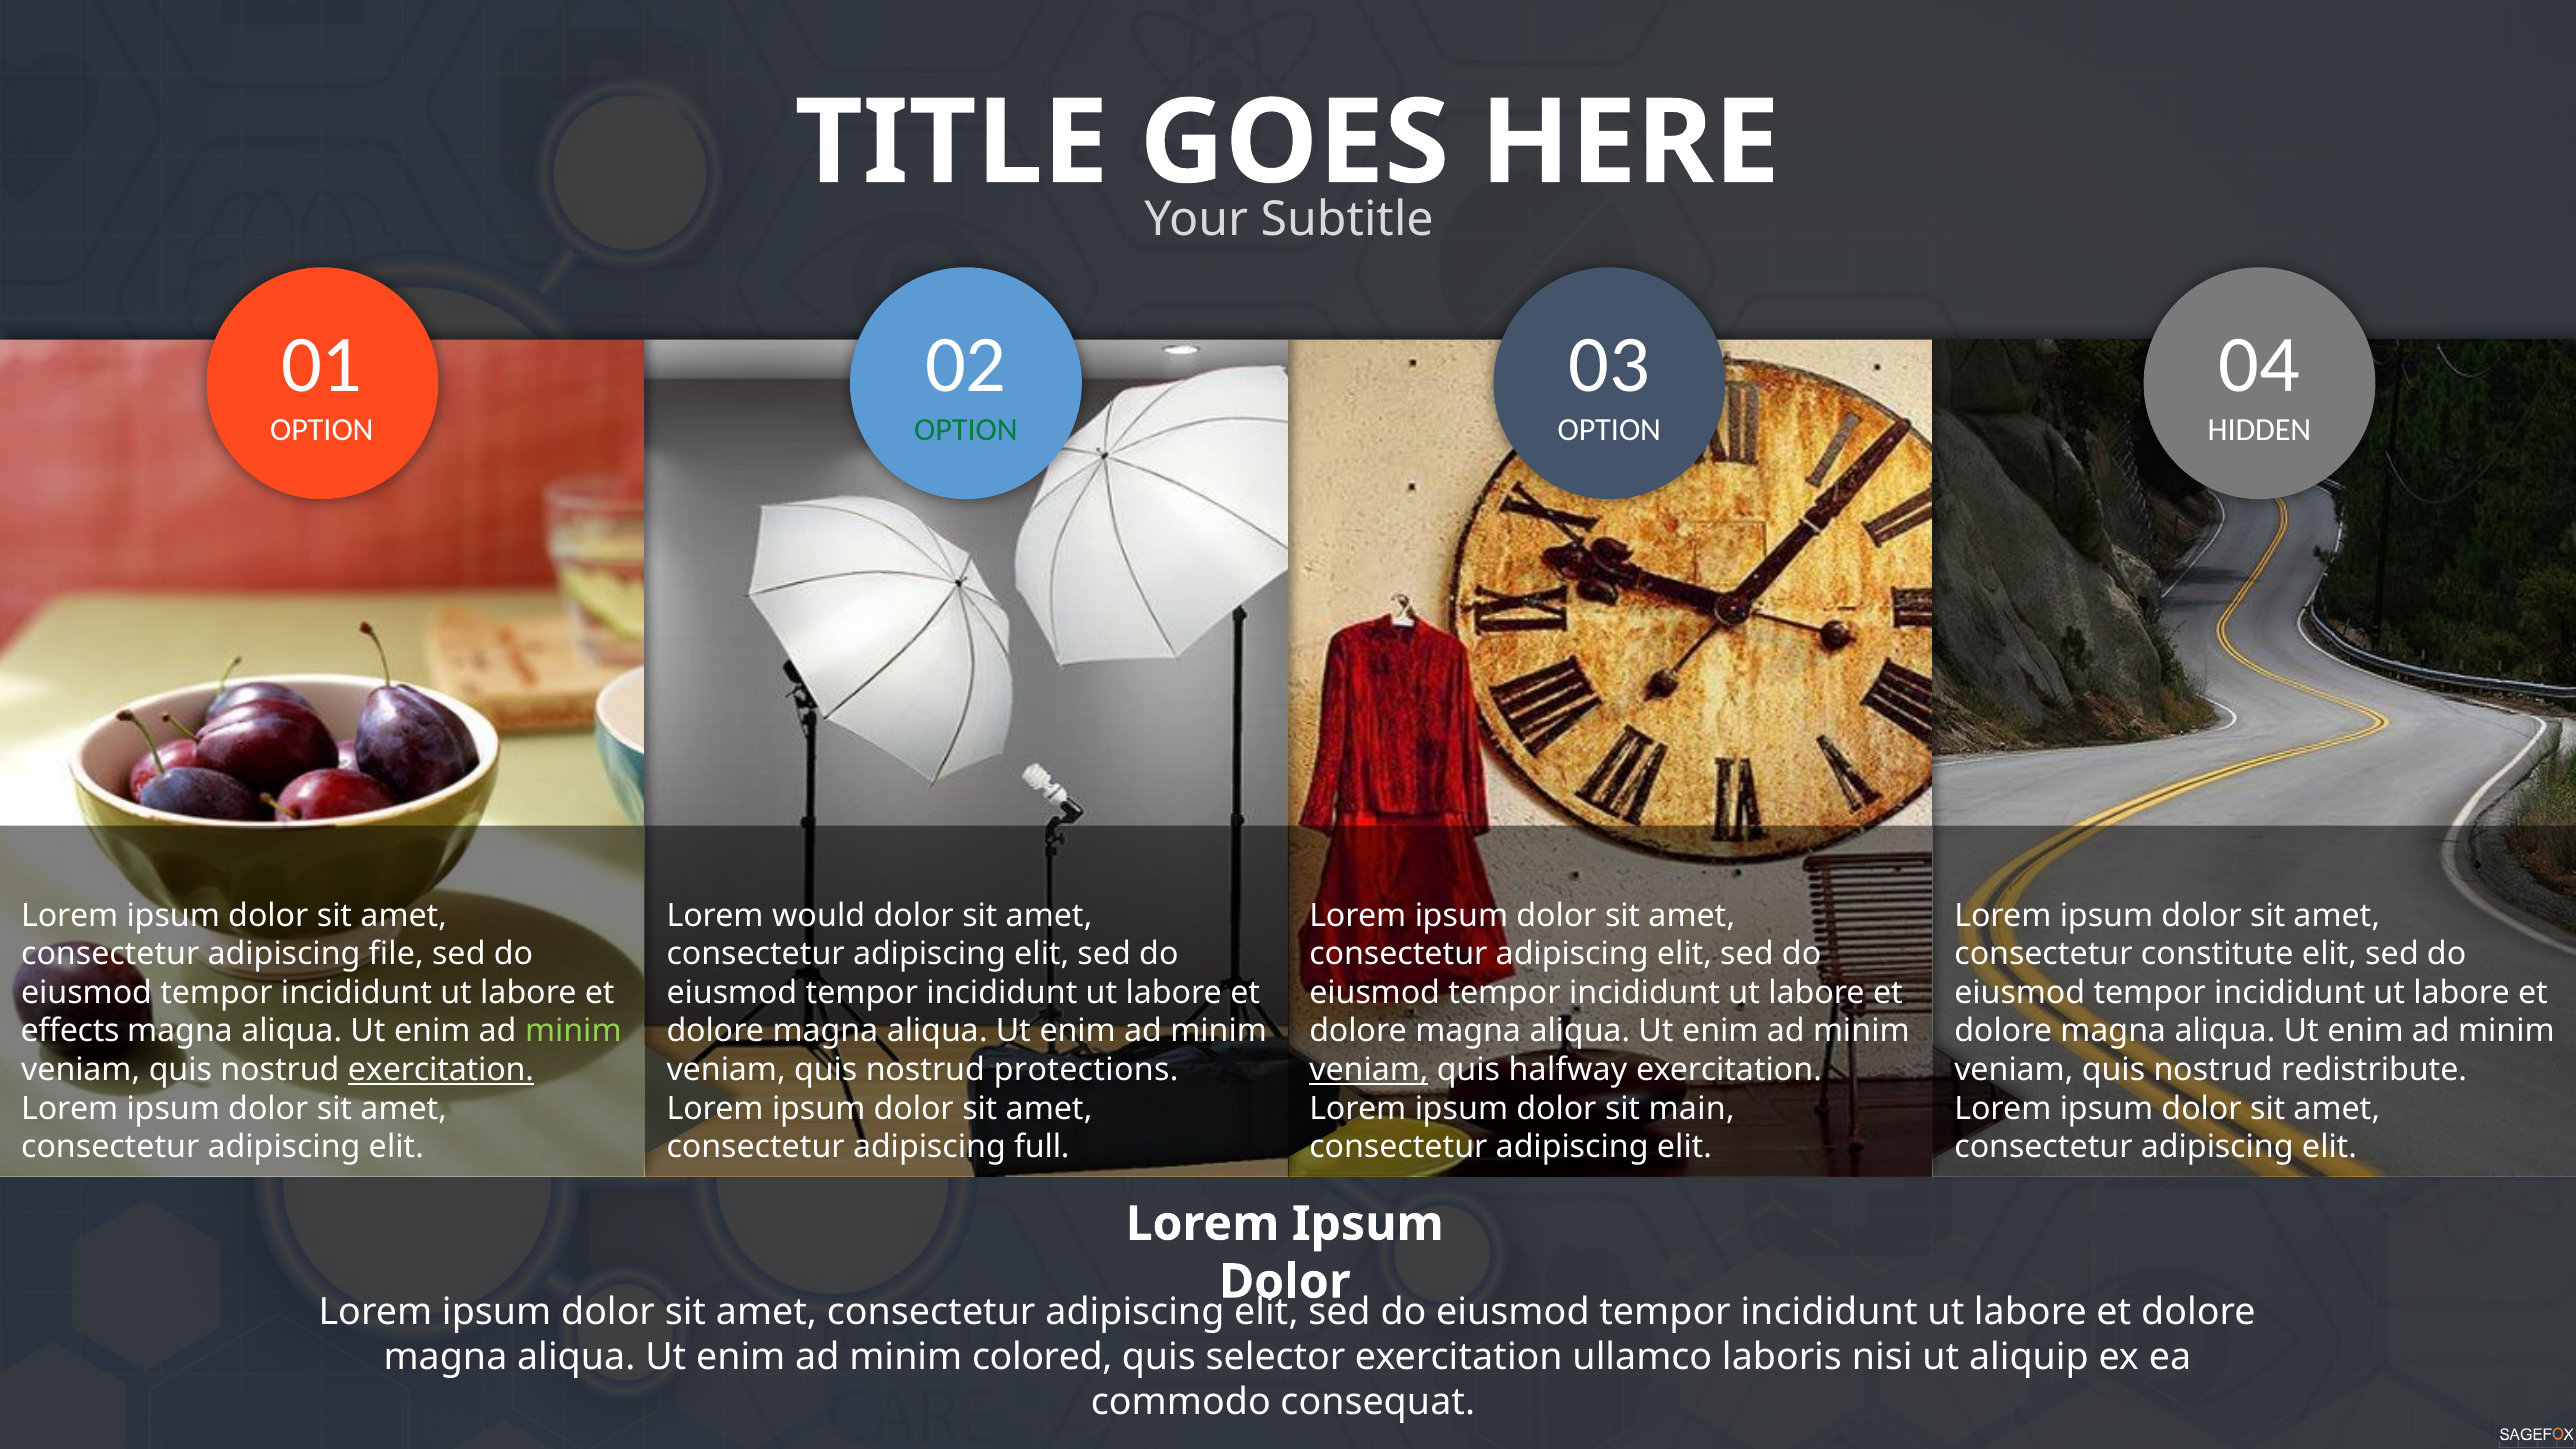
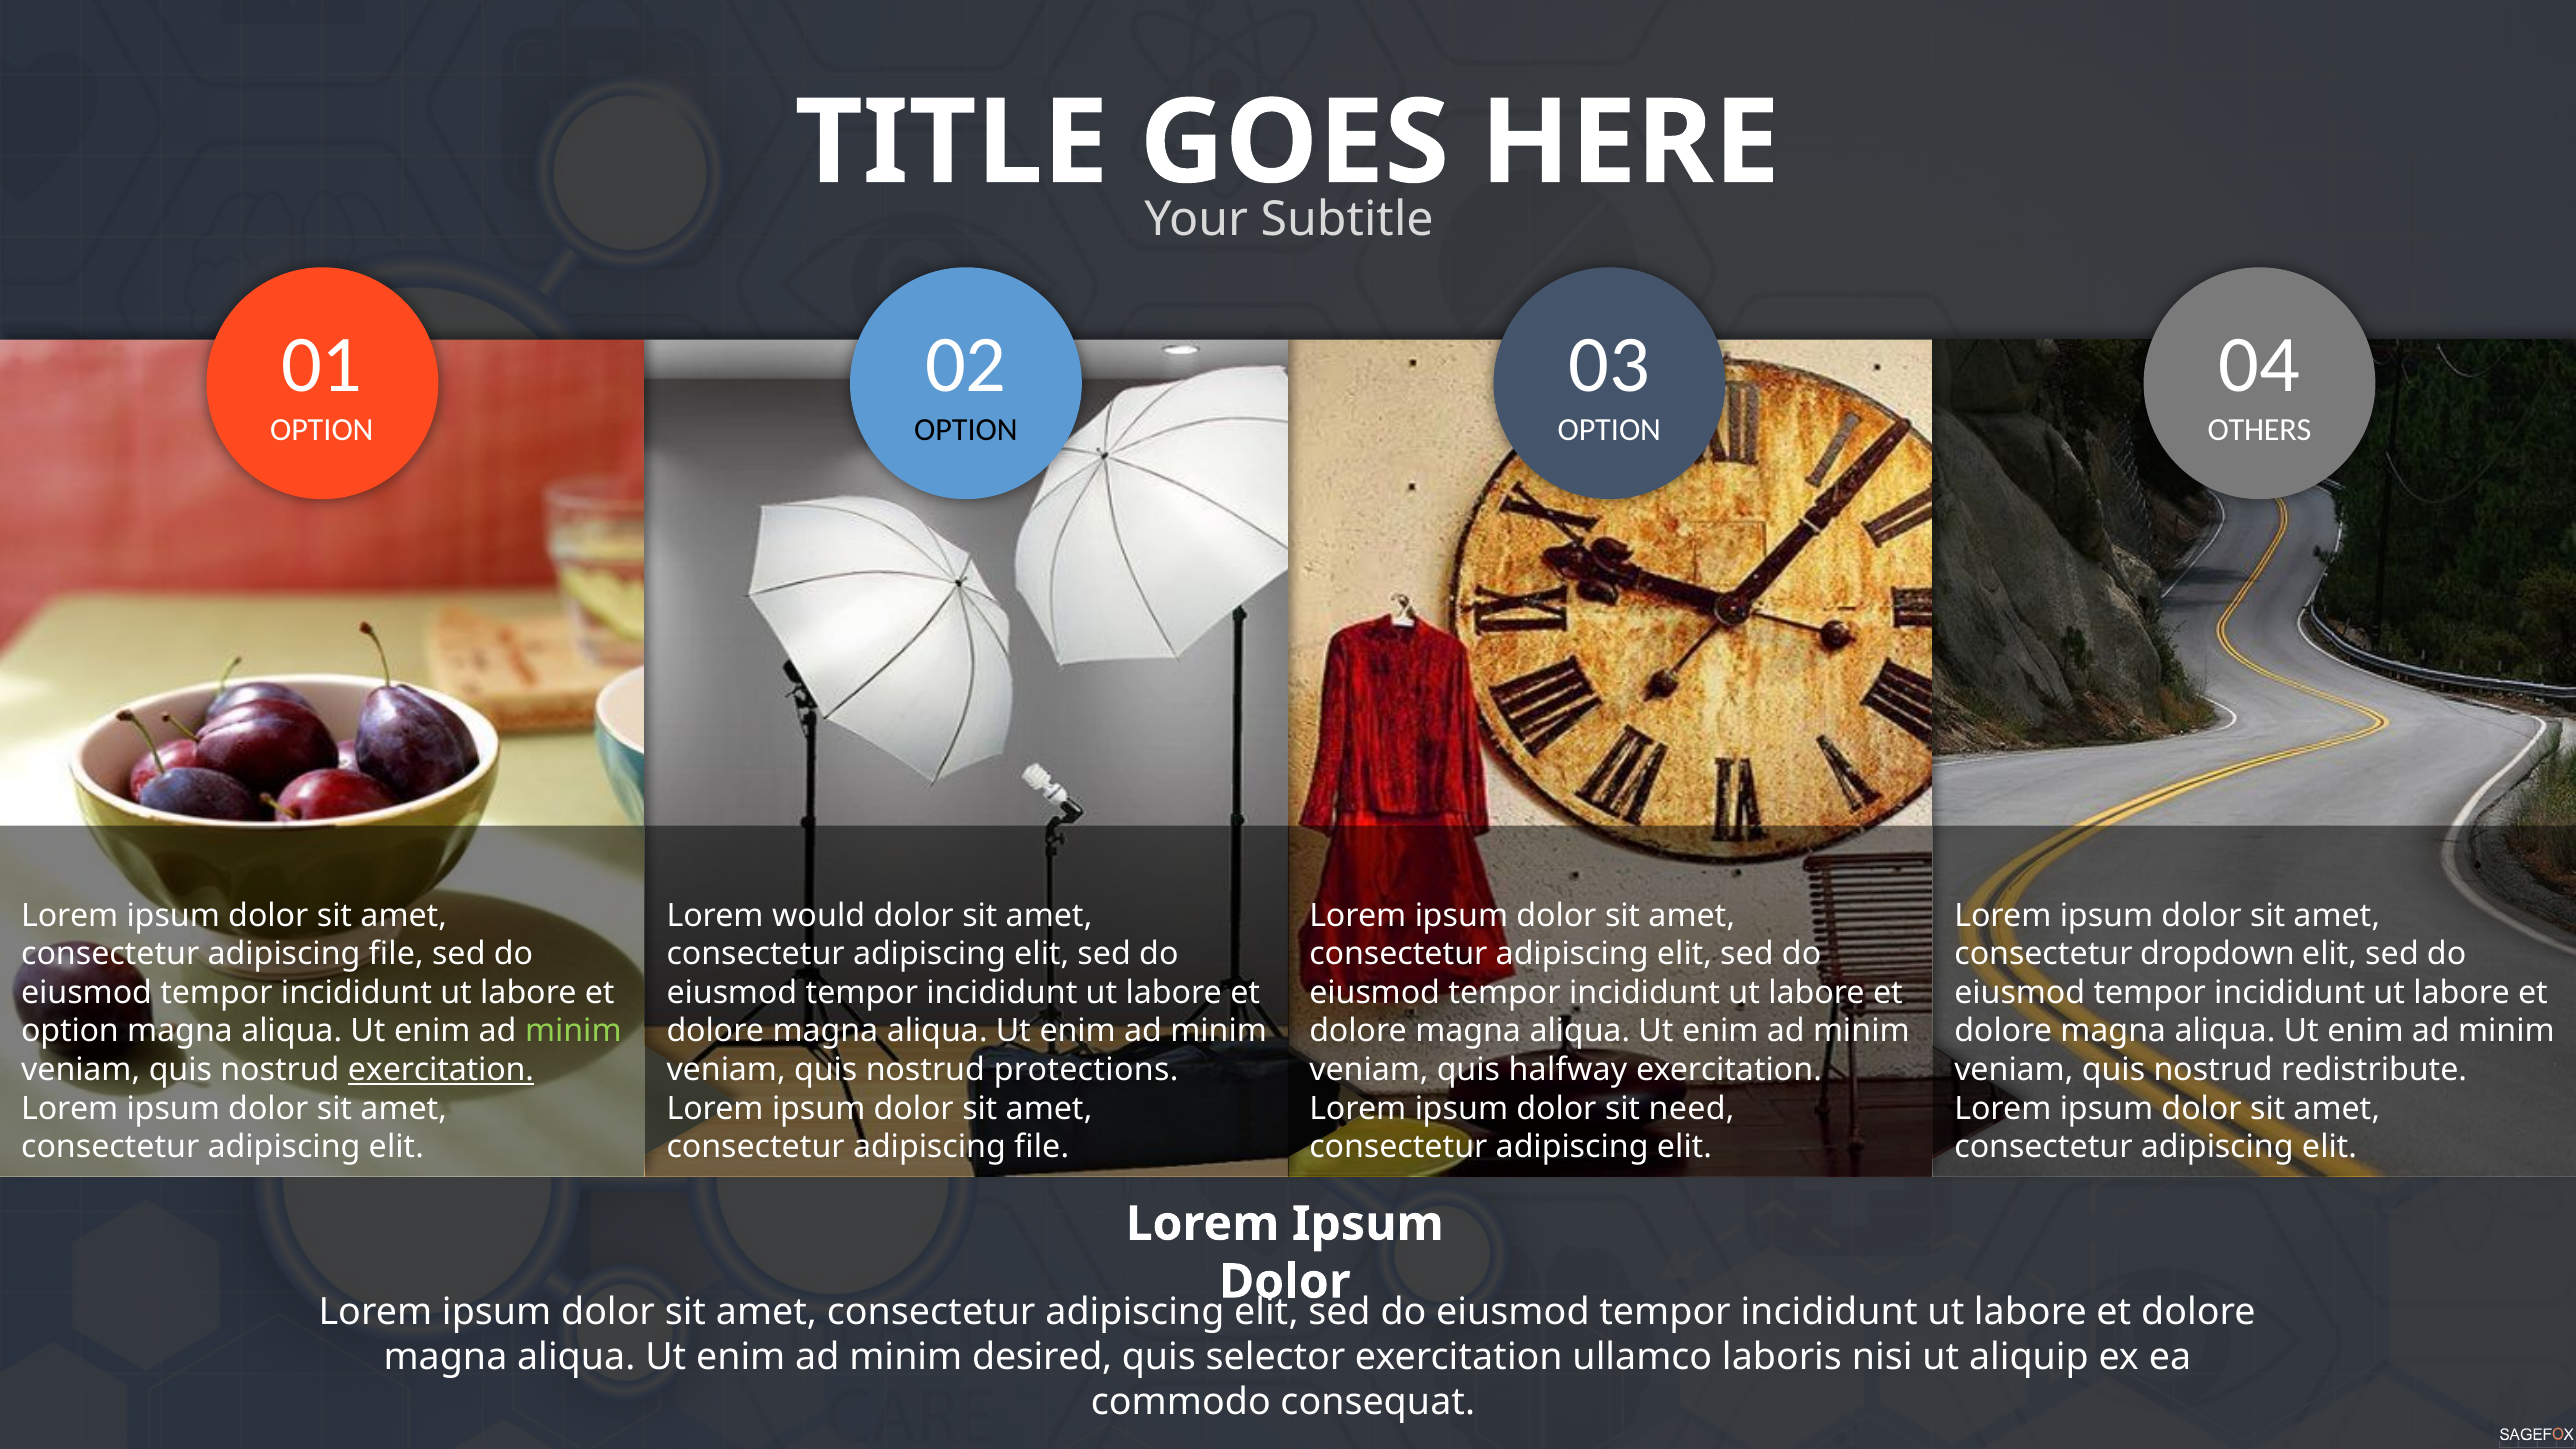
OPTION colour: green -> black (966, 430)
HIDDEN: HIDDEN -> OTHERS (2260, 430)
constitute: constitute -> dropdown (2217, 954)
effects: effects -> option (70, 1031)
veniam underline: present -> none (1369, 1070)
main: main -> need (1692, 1109)
full: full -> file (1042, 1147)
colored: colored -> desired (1042, 1357)
